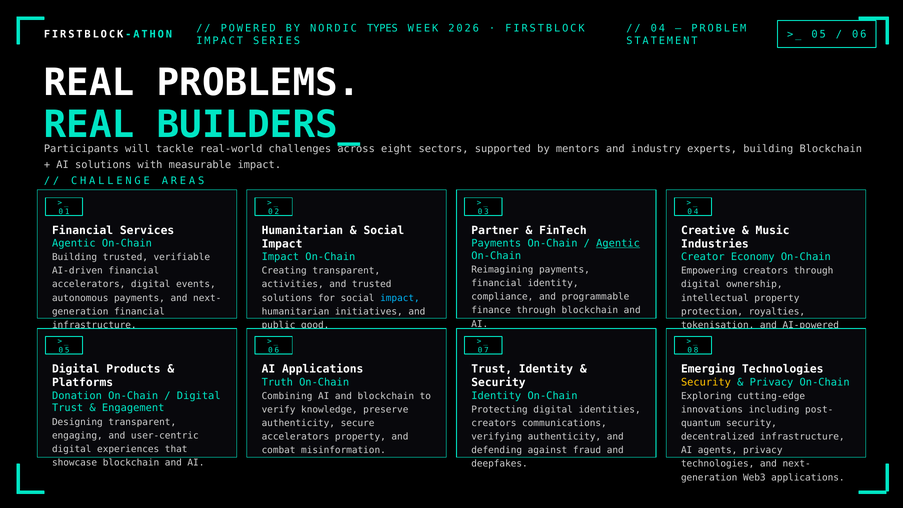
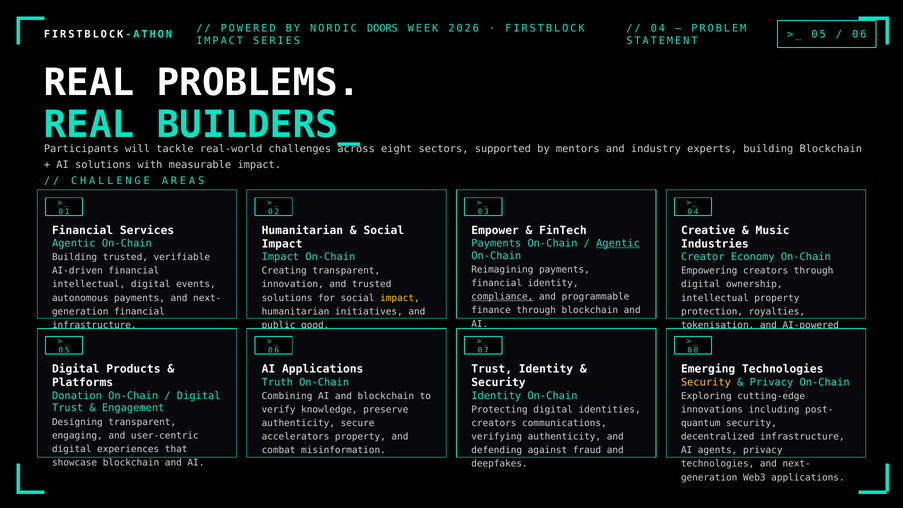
TYPES: TYPES -> DOORS (382, 28)
Partner: Partner -> Empower (495, 230)
accelerators: accelerators -> intellectual (89, 284)
activities: activities -> innovation (293, 284)
compliance underline: none -> present (502, 297)
impact colour: light blue -> yellow (400, 298)
